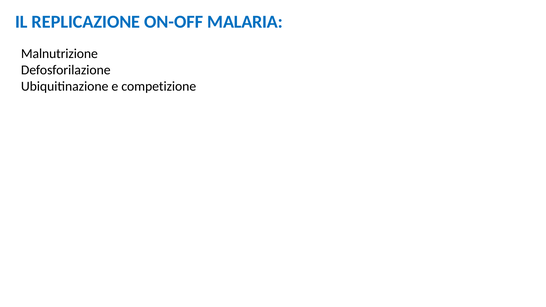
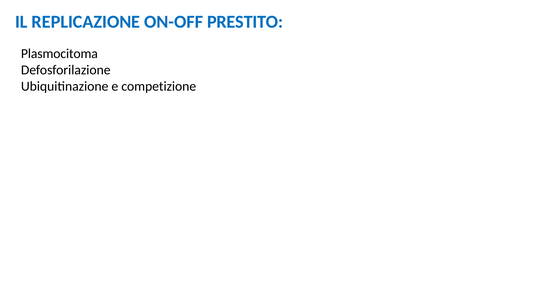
MALARIA: MALARIA -> PRESTITO (245, 22)
Malnutrizione: Malnutrizione -> Plasmocitoma (59, 54)
